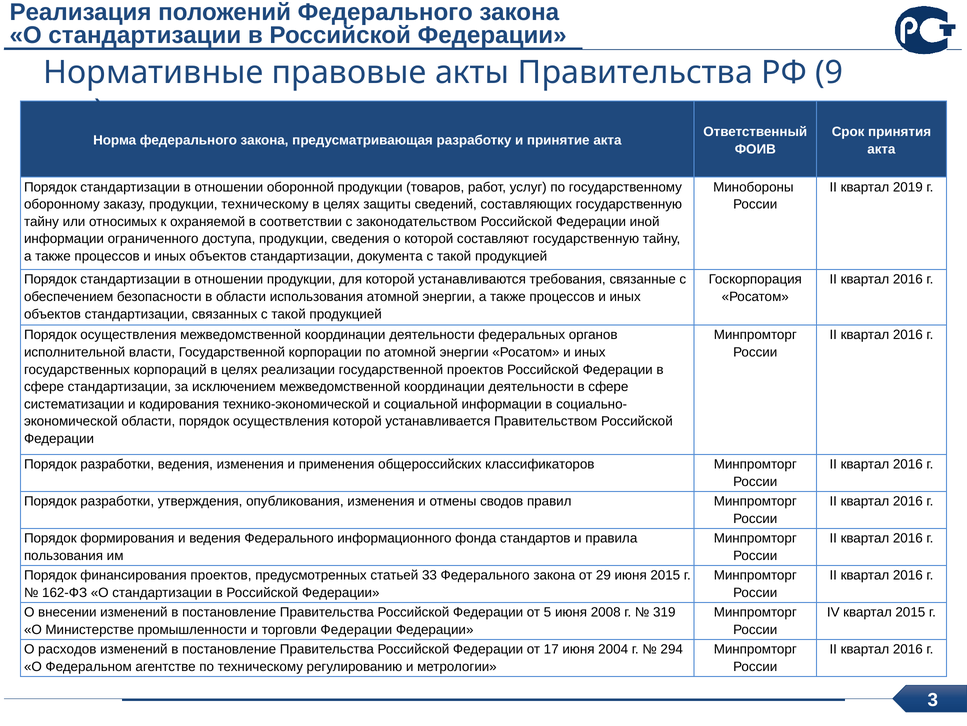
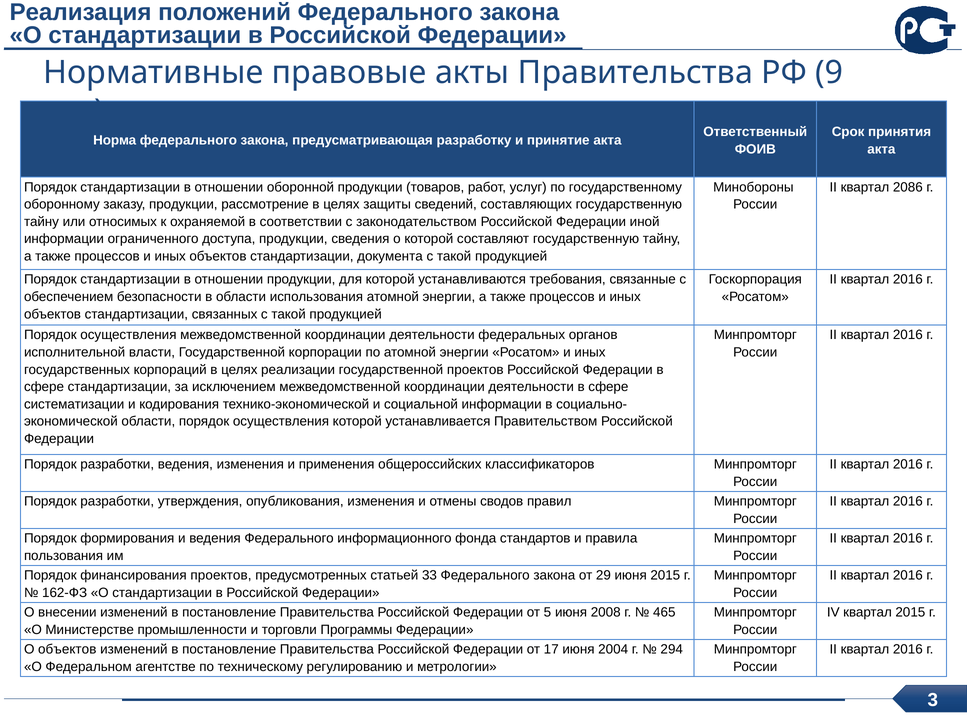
2019: 2019 -> 2086 (908, 187)
продукции техническому: техническому -> рассмотрение (265, 204)
319: 319 -> 465 (664, 612)
торговли Федерации: Федерации -> Программы (356, 629)
О расходов: расходов -> объектов (67, 649)
